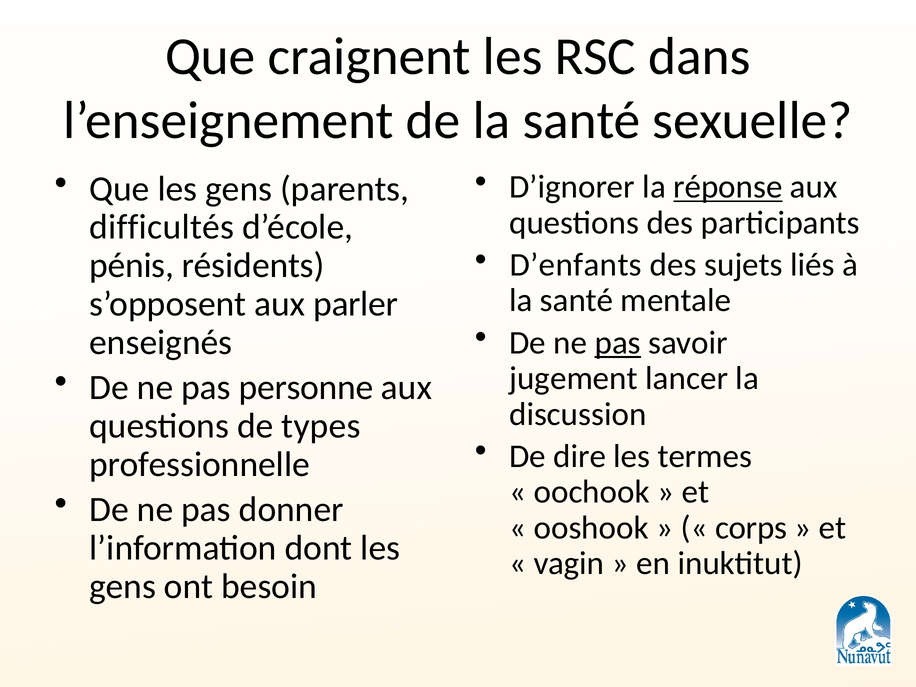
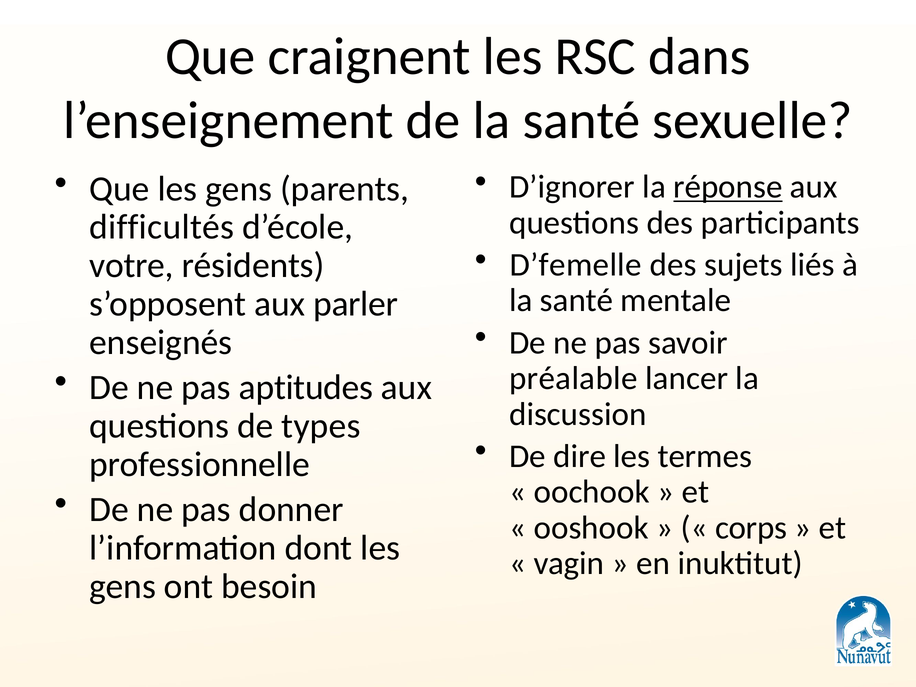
D’enfants: D’enfants -> D’femelle (576, 265)
pénis: pénis -> votre (132, 266)
pas underline: present -> none (618, 343)
personne: personne -> aptitudes (306, 388)
jugement: jugement -> préalable (573, 378)
